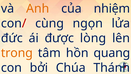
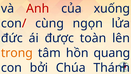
Anh colour: orange -> red (38, 9)
nhiệm: nhiệm -> xuống (112, 9)
lòng: lòng -> toàn (93, 38)
